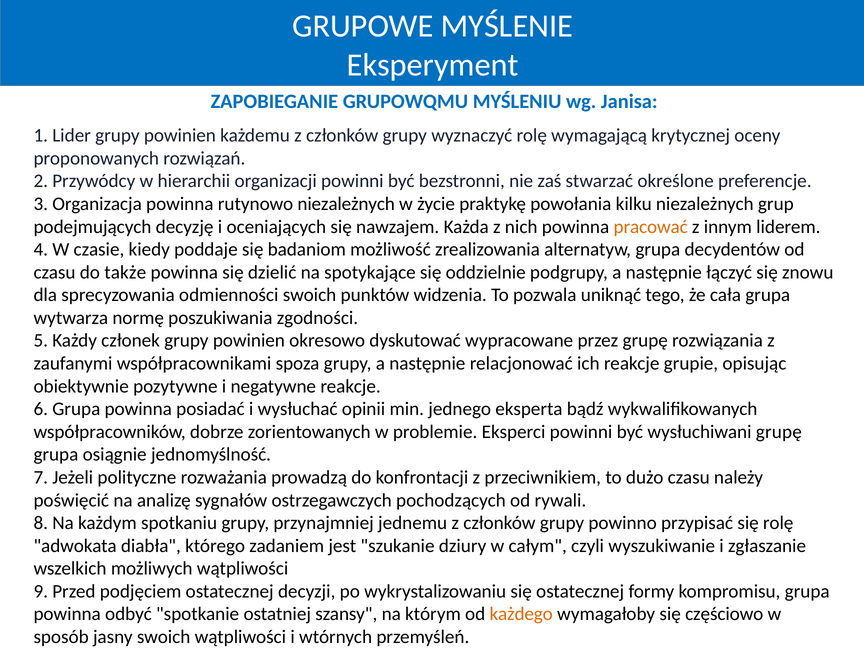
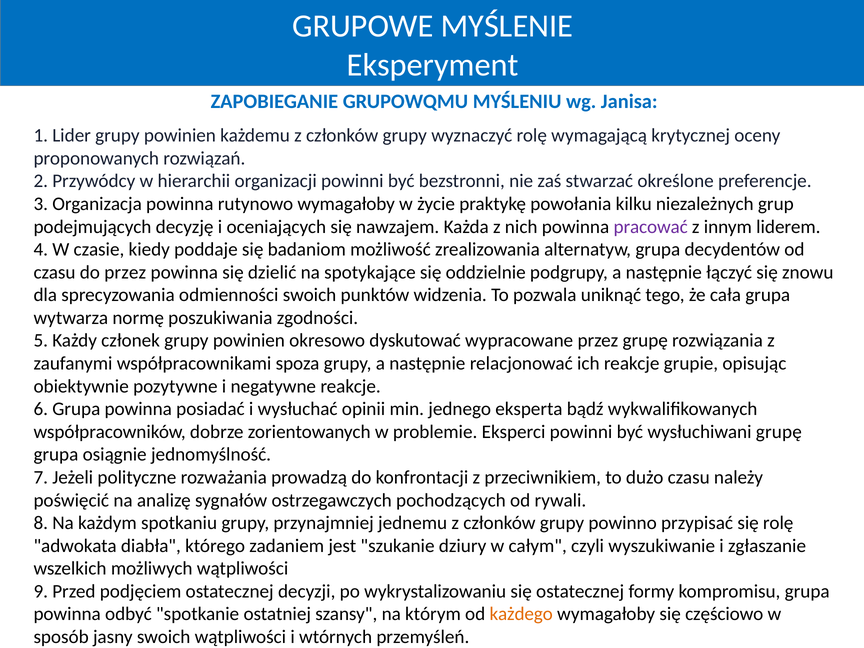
rutynowo niezależnych: niezależnych -> wymagałoby (346, 204)
pracować colour: orange -> purple (651, 227)
do także: także -> przez (125, 272)
